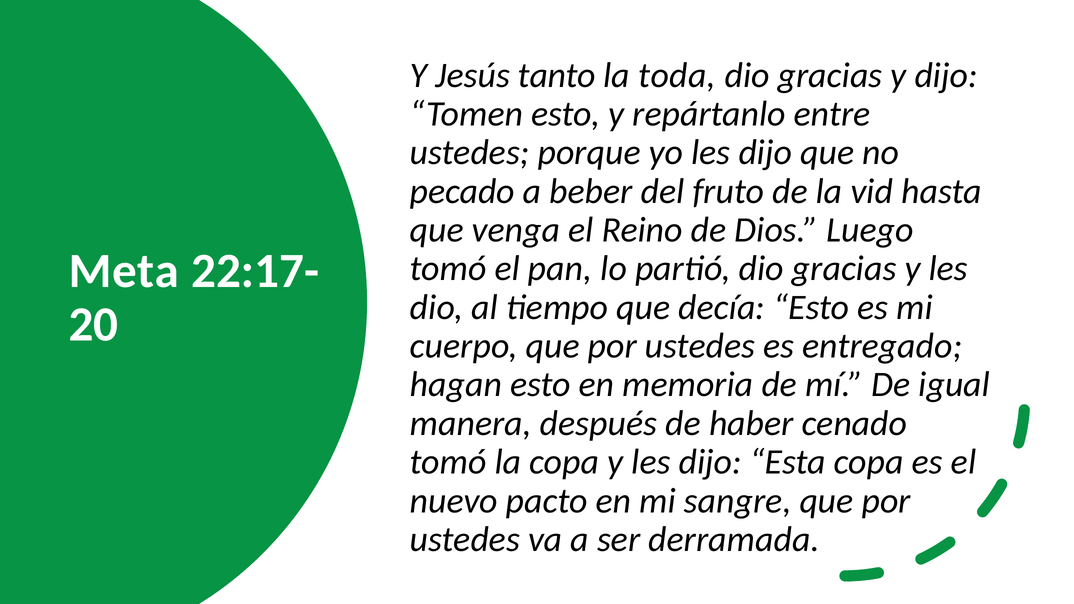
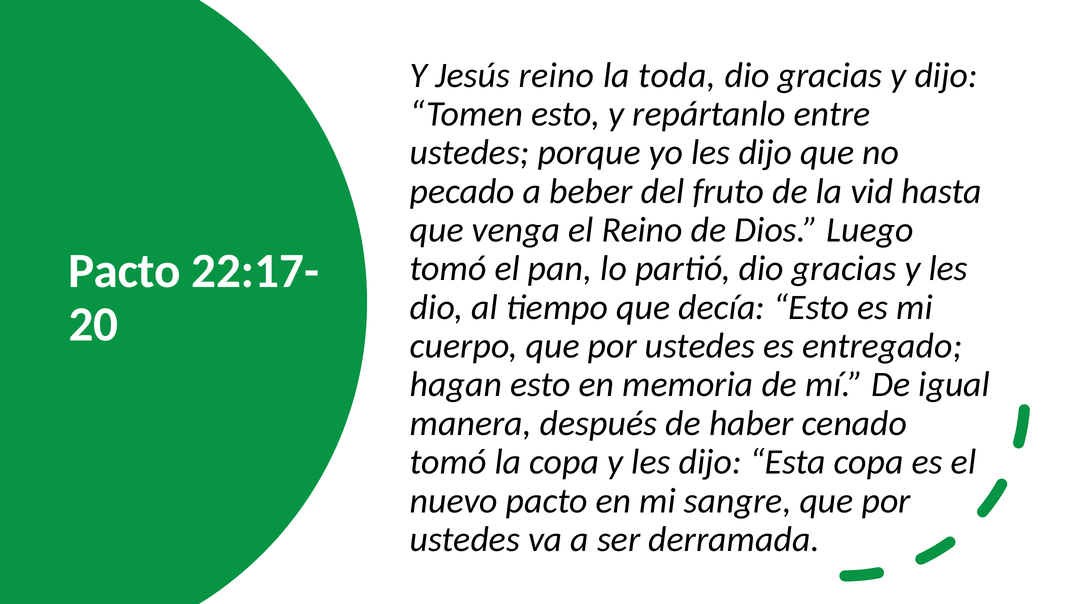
Jesús tanto: tanto -> reino (556, 75)
Meta: Meta -> Pacto (124, 271)
